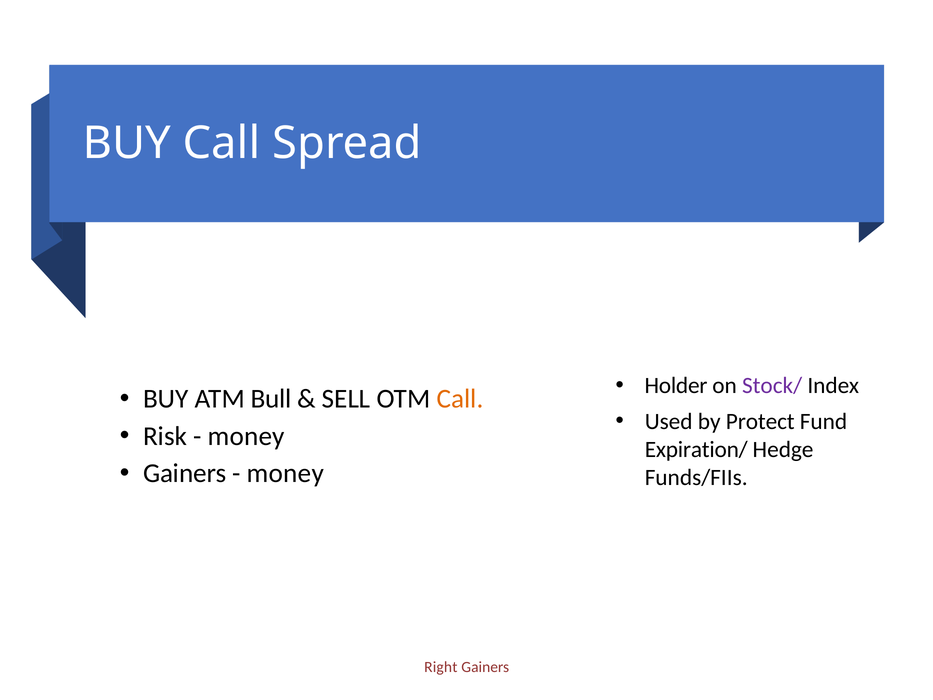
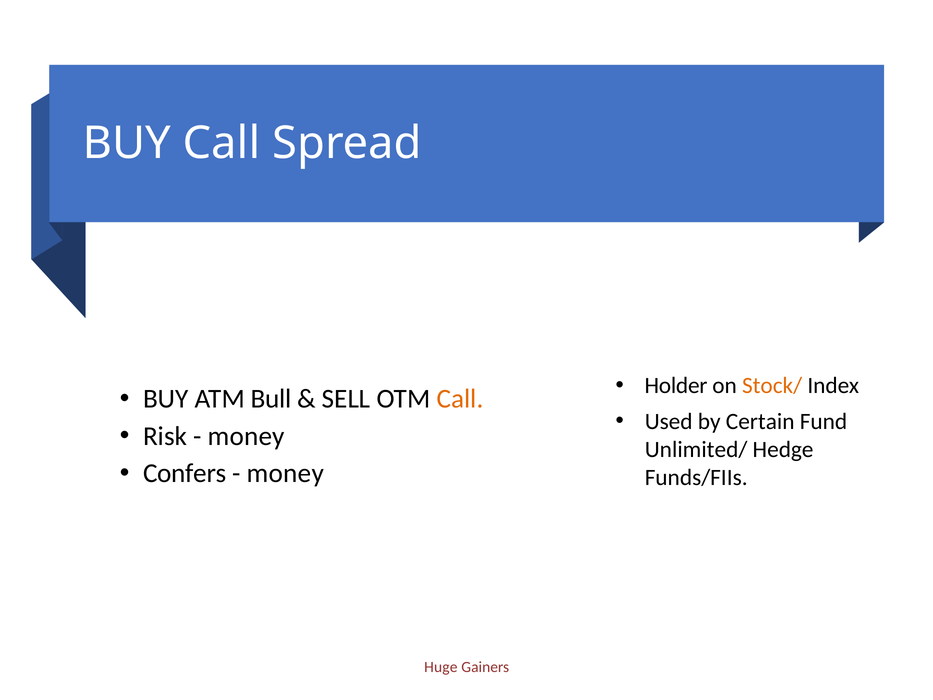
Stock/ colour: purple -> orange (772, 386)
Protect: Protect -> Certain (760, 421)
Expiration/: Expiration/ -> Unlimited/ (696, 449)
Gainers: Gainers -> Confers (185, 473)
Right: Right -> Huge (441, 667)
